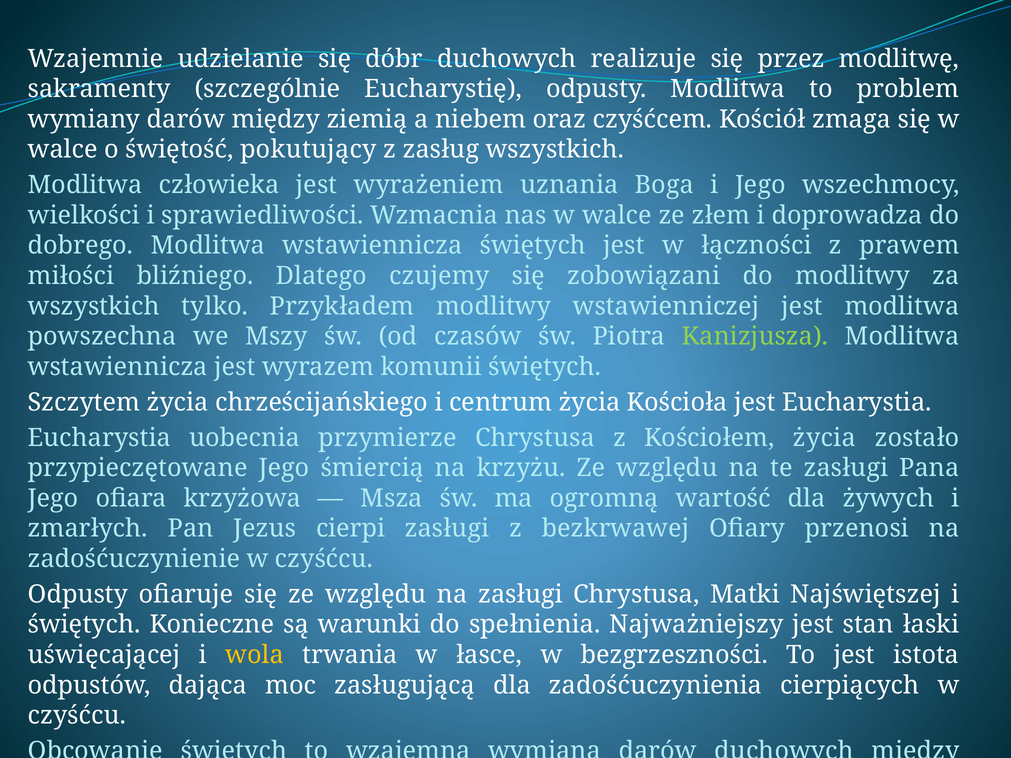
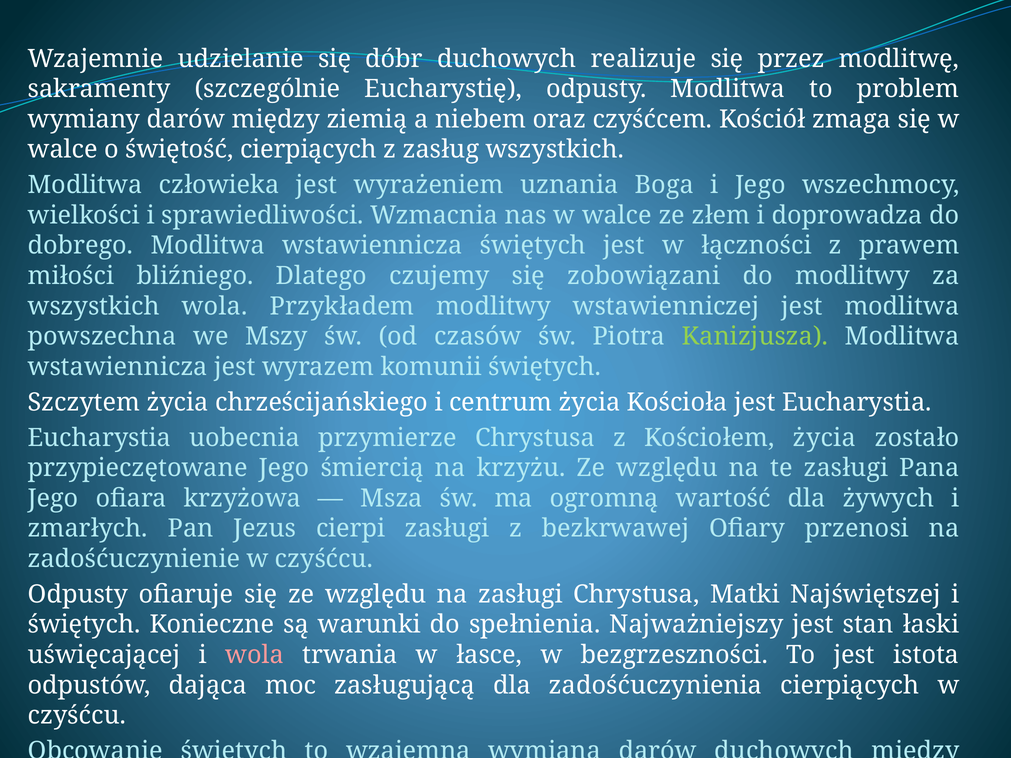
świętość pokutujący: pokutujący -> cierpiących (309, 150)
wszystkich tylko: tylko -> wola (215, 306)
wola colour: yellow -> pink (255, 655)
